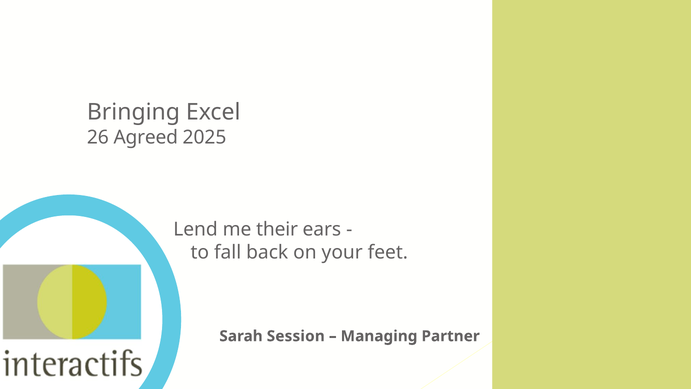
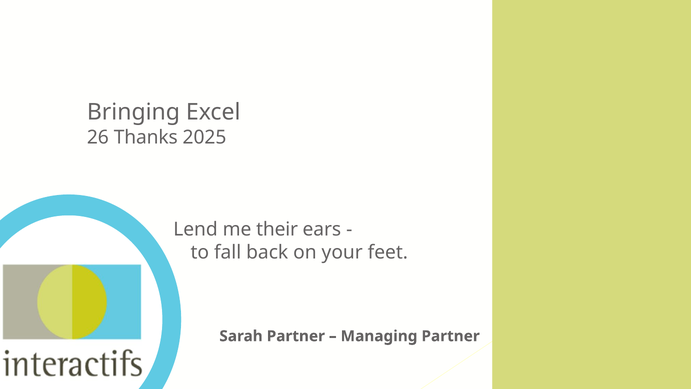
Agreed: Agreed -> Thanks (146, 137)
Sarah Session: Session -> Partner (296, 336)
